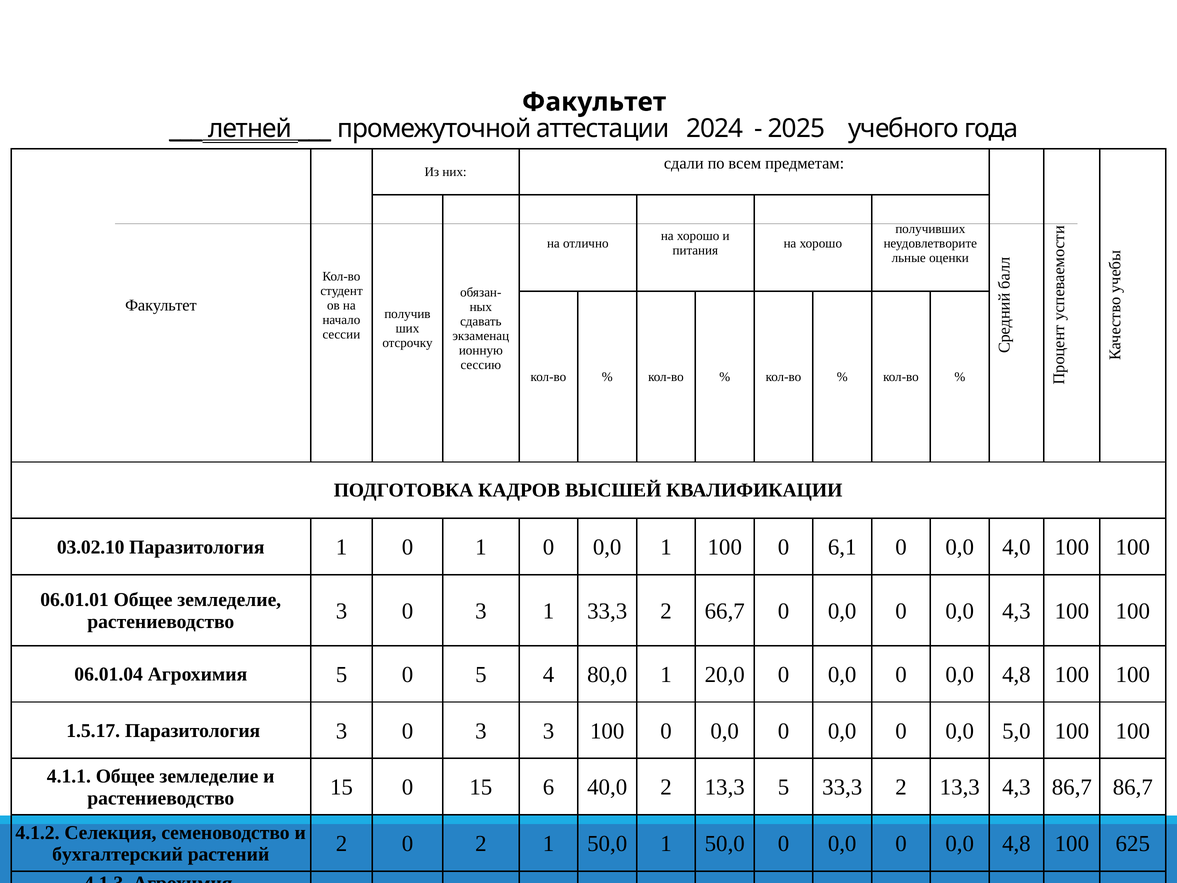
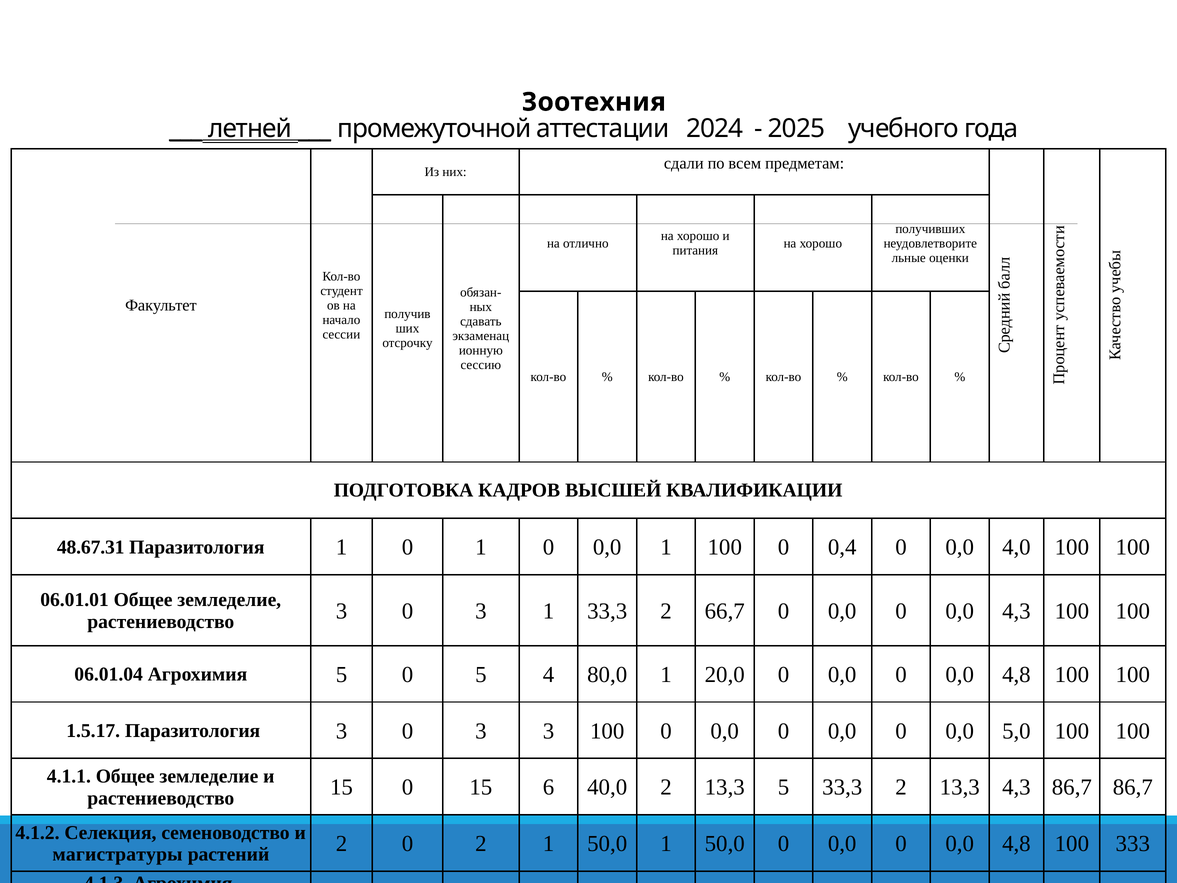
Факультет: Факультет -> Зоотехния (594, 102)
03.02.10: 03.02.10 -> 48.67.31 (91, 547)
6,1: 6,1 -> 0,4 (842, 547)
бухгалтерский: бухгалтерский -> магистратуры (117, 854)
625: 625 -> 333 (1133, 843)
